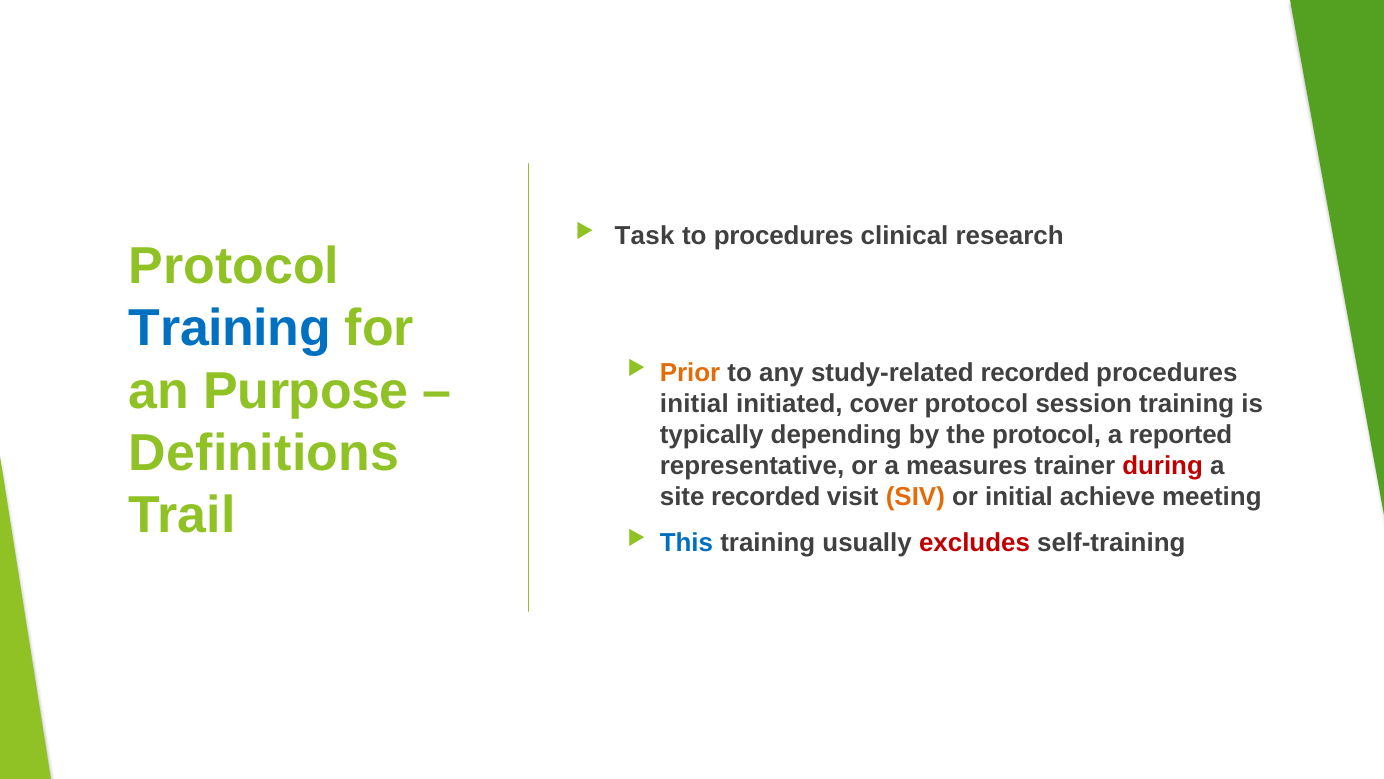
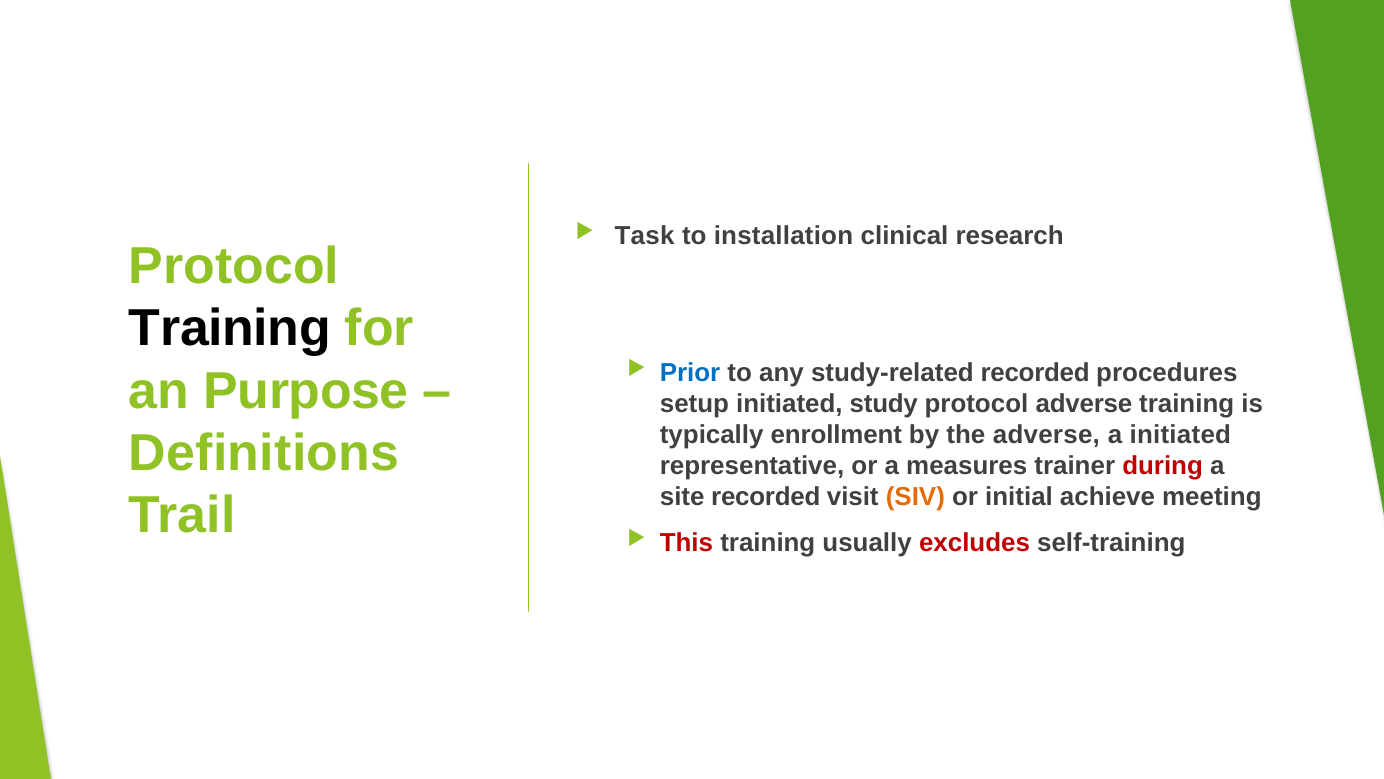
to procedures: procedures -> installation (783, 236)
Training colour: blue -> black (230, 329)
Prior colour: orange -> blue (690, 372)
initial: initial -> setup (694, 403)
cover: cover -> study (884, 403)
protocol session: session -> adverse (1084, 403)
depending: depending -> enrollment (836, 435)
the protocol: protocol -> adverse (1046, 435)
a reported: reported -> initiated (1180, 435)
This colour: blue -> red (686, 542)
